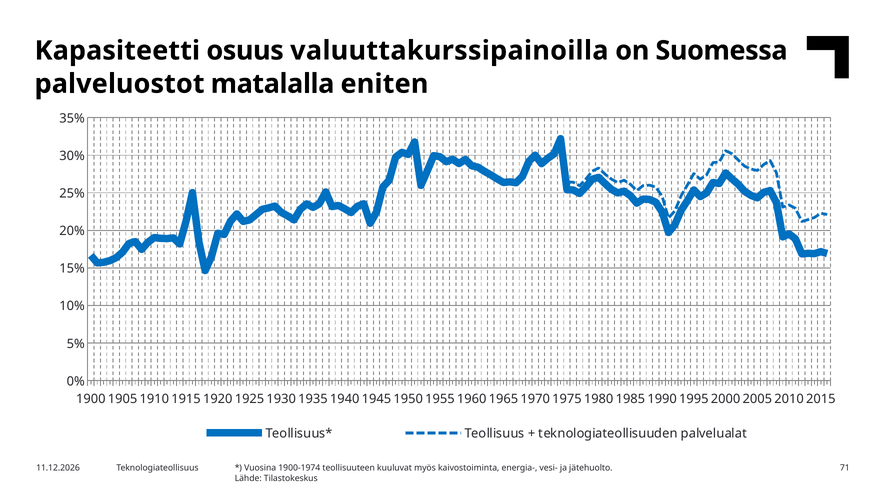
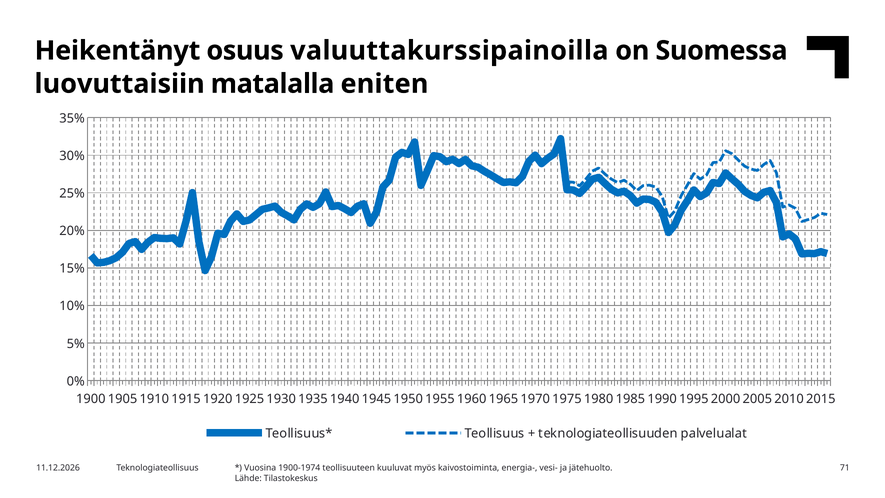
Kapasiteetti: Kapasiteetti -> Heikentänyt (117, 51)
palveluostot: palveluostot -> luovuttaisiin (120, 84)
